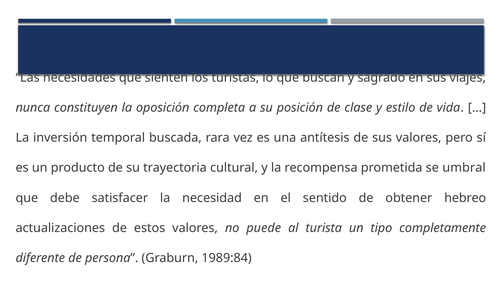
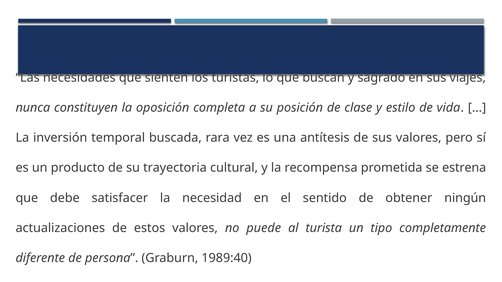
umbral: umbral -> estrena (464, 168)
hebreo: hebreo -> ningún (465, 198)
1989:84: 1989:84 -> 1989:40 (227, 258)
